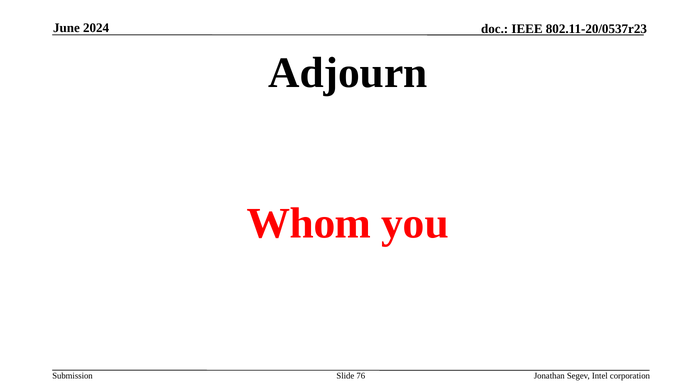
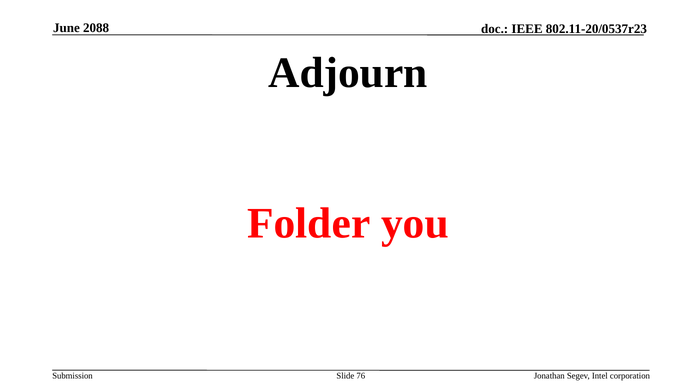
2024: 2024 -> 2088 (96, 28)
Whom: Whom -> Folder (309, 223)
